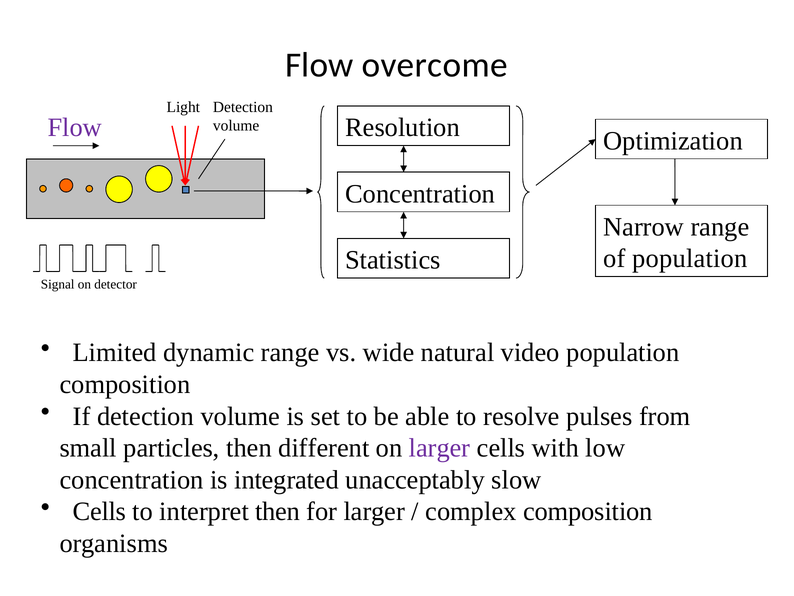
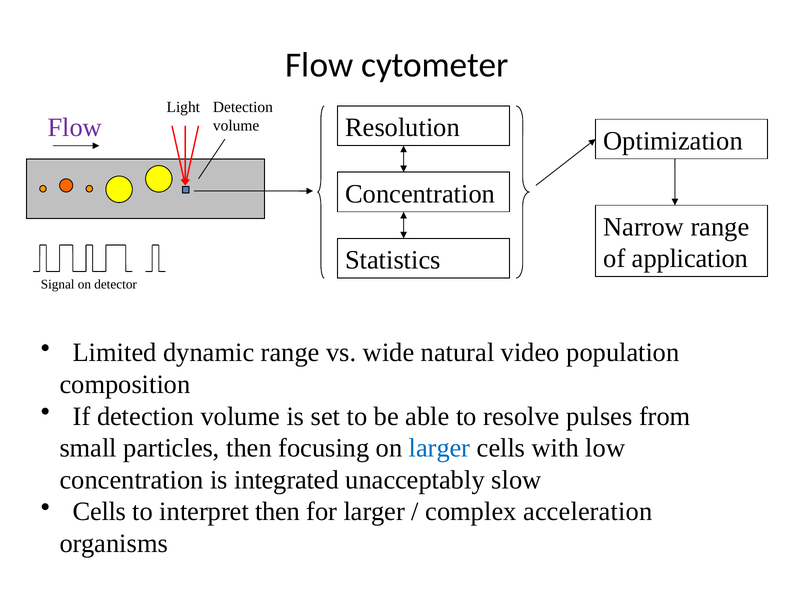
overcome: overcome -> cytometer (435, 65)
of population: population -> application (690, 259)
different: different -> focusing (324, 448)
larger colour: purple -> blue (440, 448)
complex composition: composition -> acceleration (588, 511)
